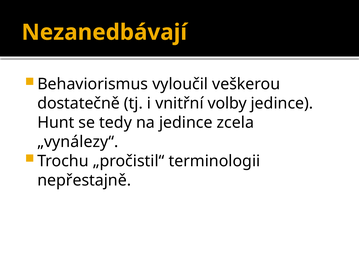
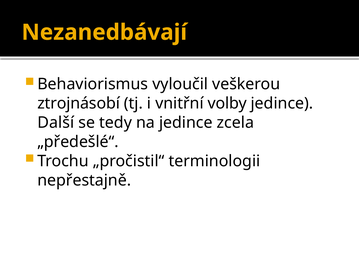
dostatečně: dostatečně -> ztrojnásobí (79, 103)
Hunt: Hunt -> Další (56, 122)
„vynálezy“: „vynálezy“ -> „předešlé“ (78, 141)
